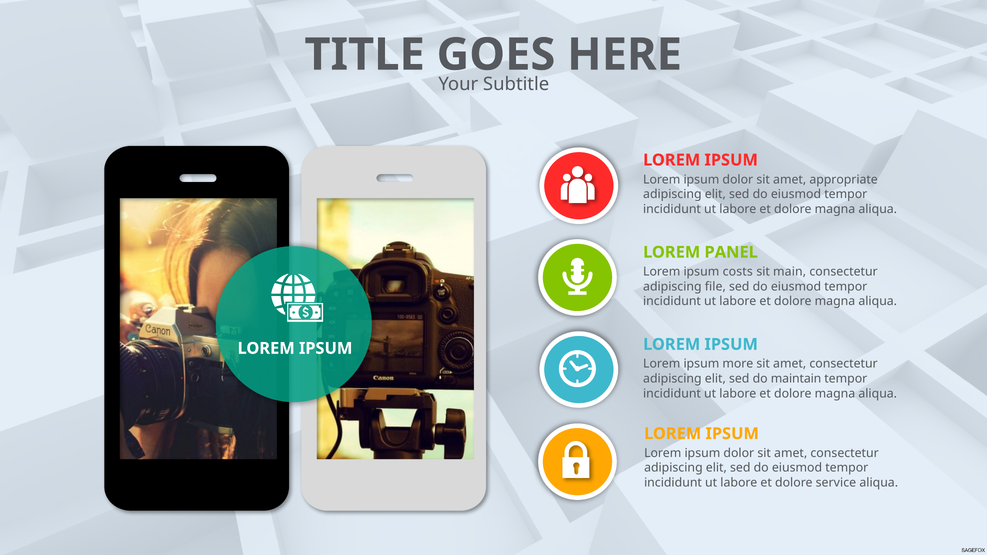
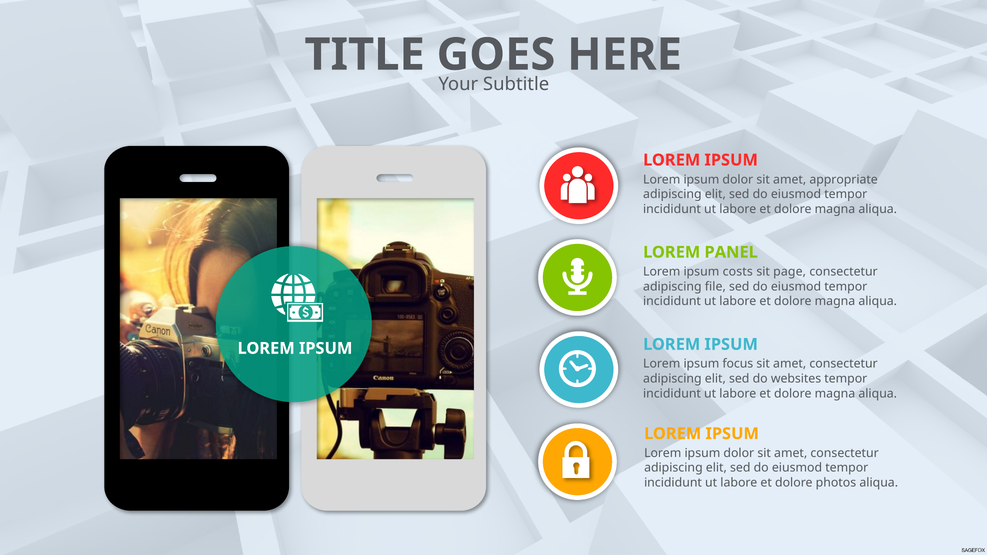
main: main -> page (790, 272)
more: more -> focus (738, 364)
maintain: maintain -> websites (796, 379)
service: service -> photos (836, 483)
